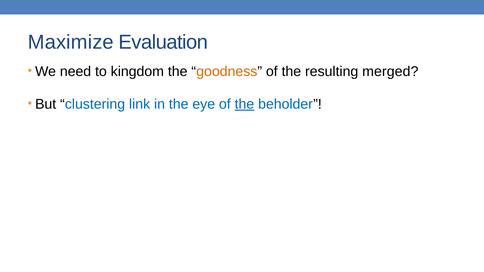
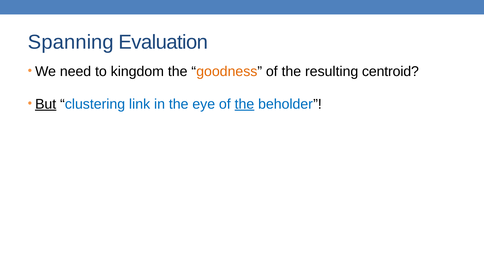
Maximize: Maximize -> Spanning (71, 42)
merged: merged -> centroid (390, 71)
But underline: none -> present (46, 104)
